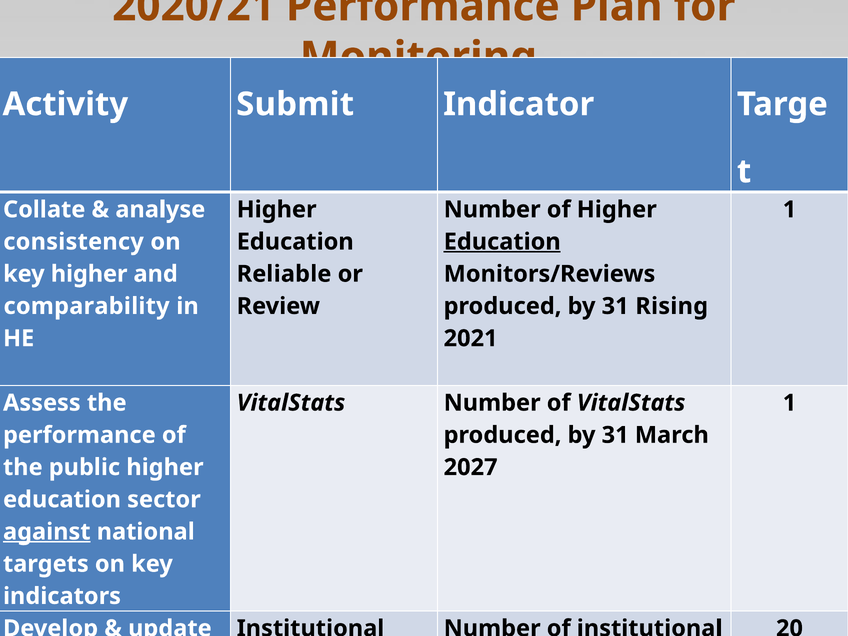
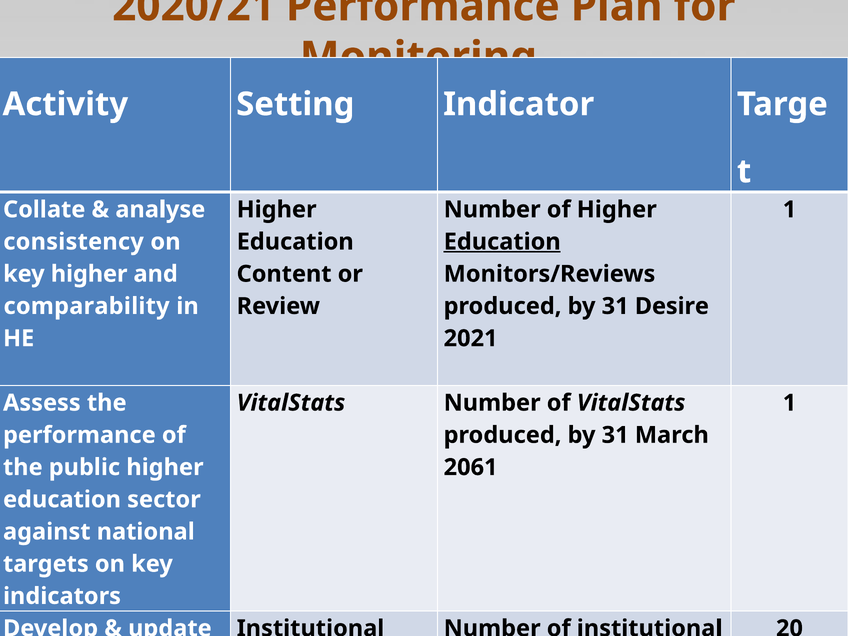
Submit: Submit -> Setting (295, 104)
Reliable: Reliable -> Content (284, 274)
Rising: Rising -> Desire (672, 306)
2027: 2027 -> 2061 (471, 467)
against underline: present -> none (47, 532)
